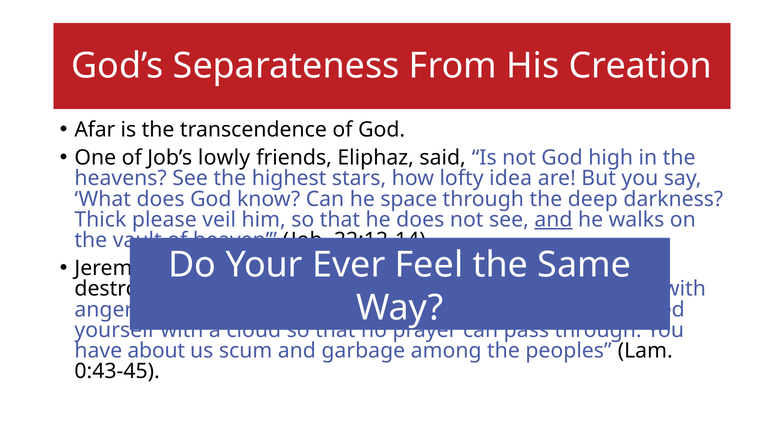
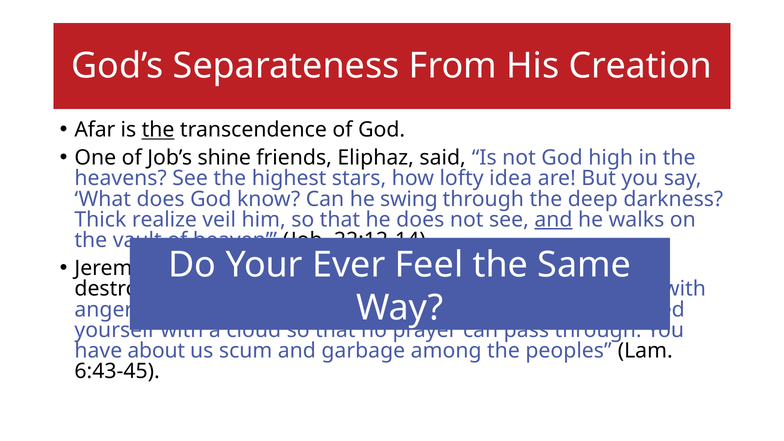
the underline: none -> present (158, 130)
lowly: lowly -> shine (224, 158)
space: space -> swing (409, 199)
please: please -> realize (164, 220)
0:43-45: 0:43-45 -> 6:43-45 (117, 371)
